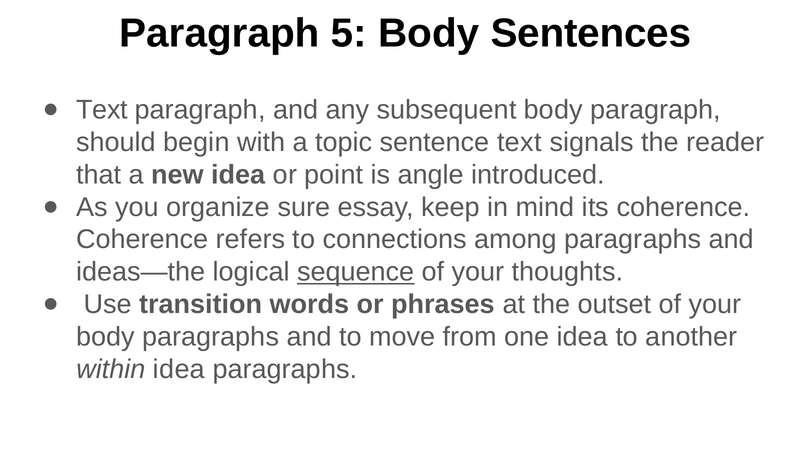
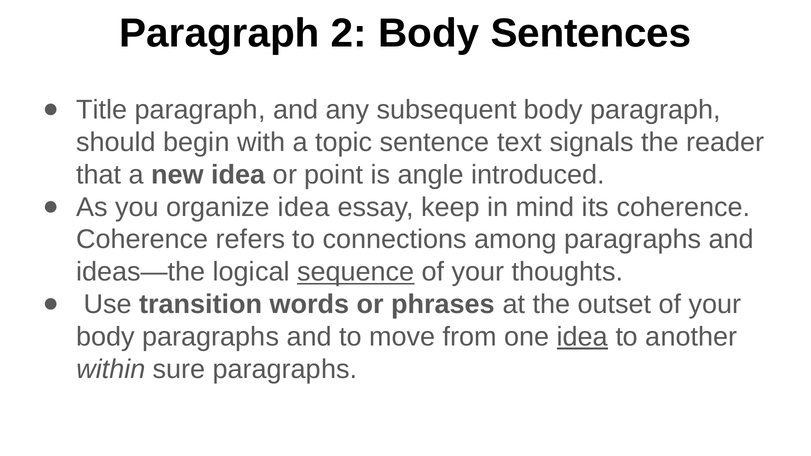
5: 5 -> 2 (349, 33)
Text: Text -> Title (102, 110)
organize sure: sure -> idea (304, 207)
idea underline: none -> present (582, 337)
within idea: idea -> sure (179, 369)
